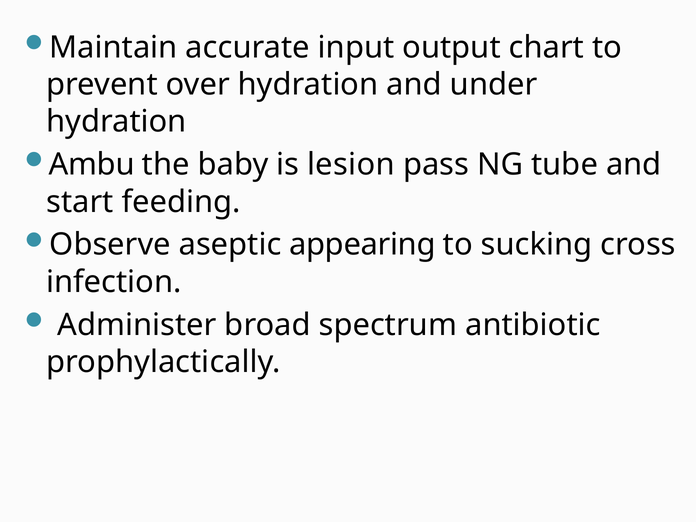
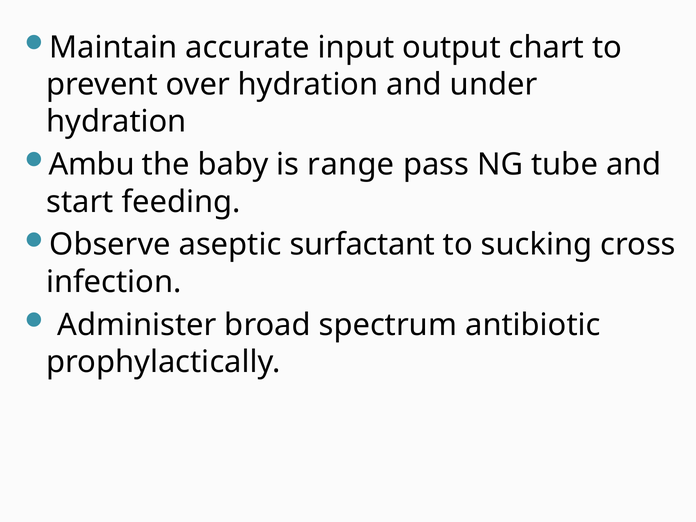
lesion: lesion -> range (351, 165)
appearing: appearing -> surfactant (362, 245)
